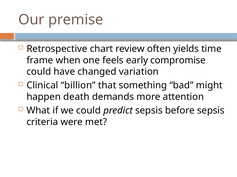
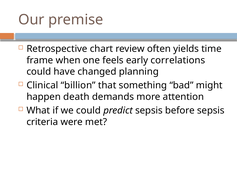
compromise: compromise -> correlations (178, 60)
variation: variation -> planning (139, 72)
